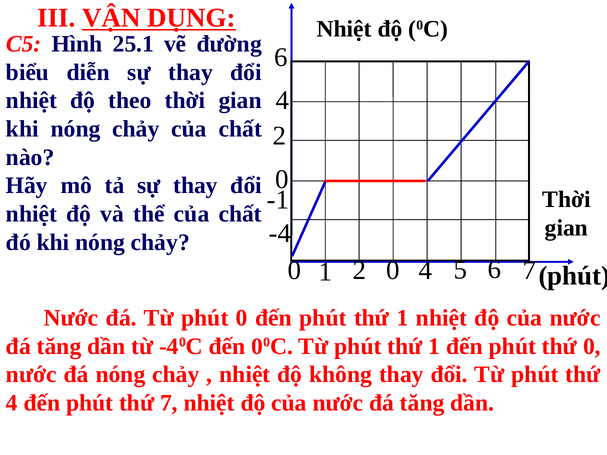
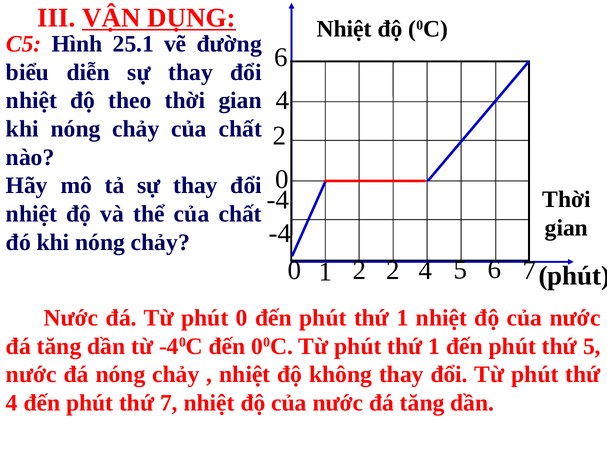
-1: -1 -> -4 (278, 200)
2 0: 0 -> 2 (393, 270)
thứ 0: 0 -> 5 (592, 346)
